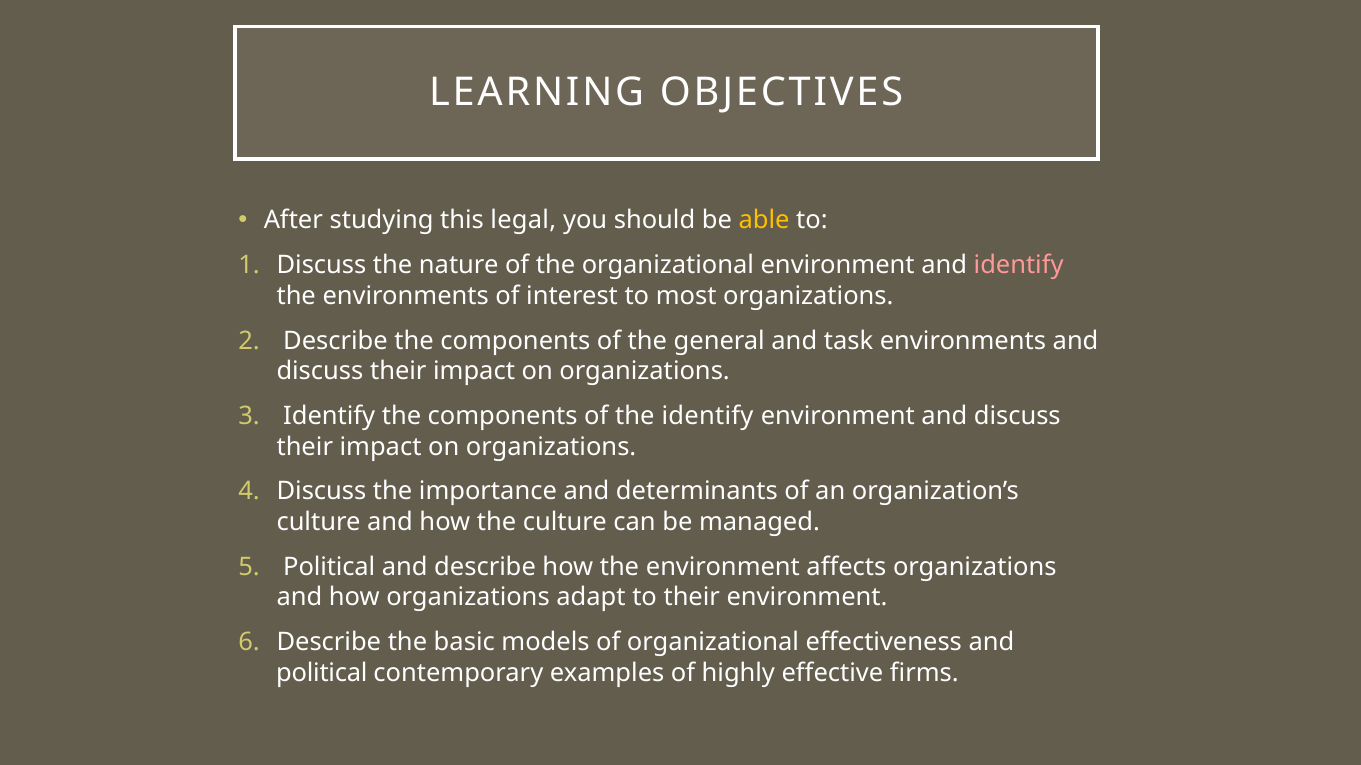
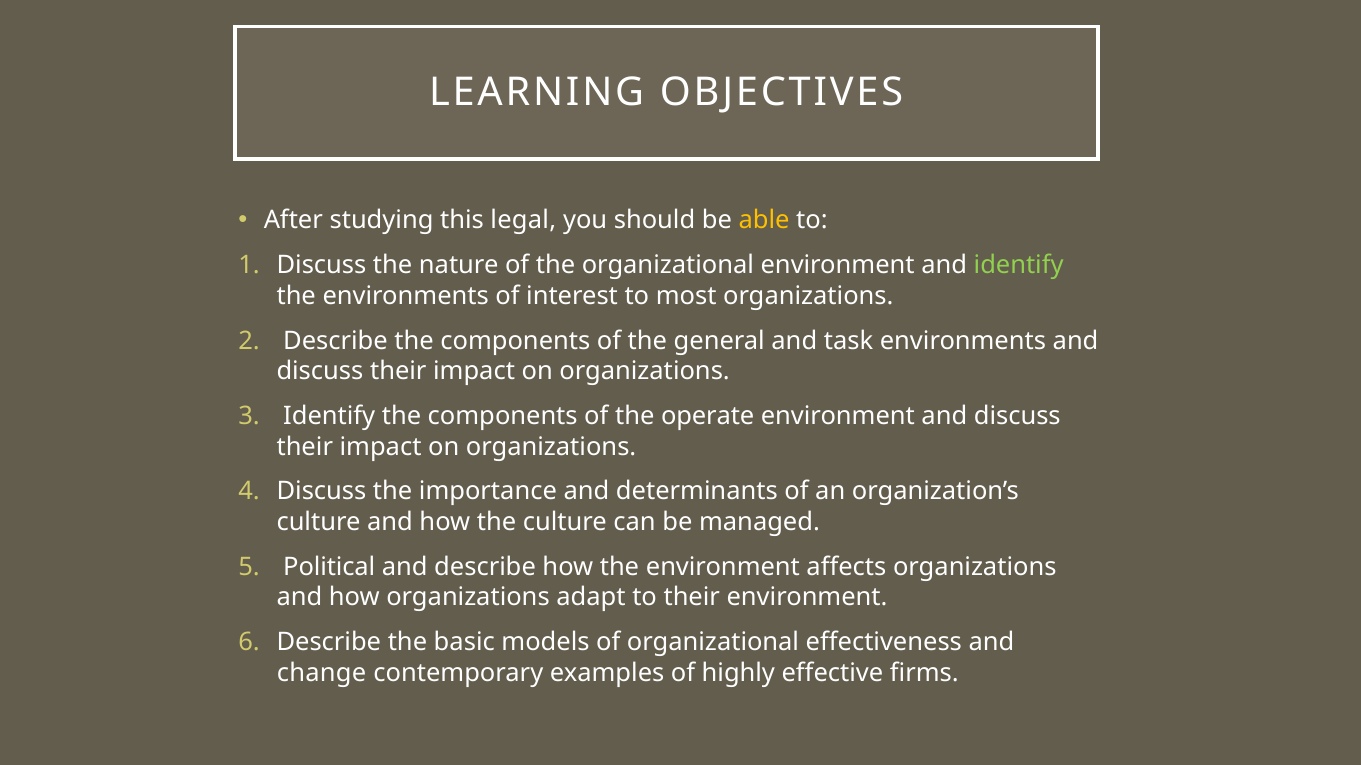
identify colour: pink -> light green (1019, 266)
the identify: identify -> operate (708, 416)
political: political -> change (322, 673)
